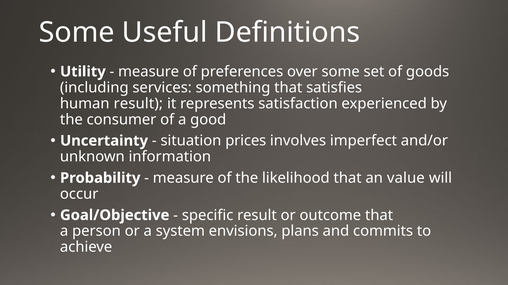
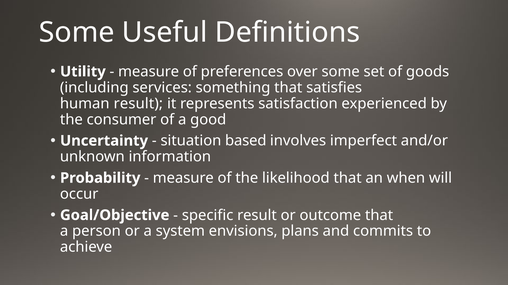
prices: prices -> based (246, 141)
value: value -> when (406, 178)
